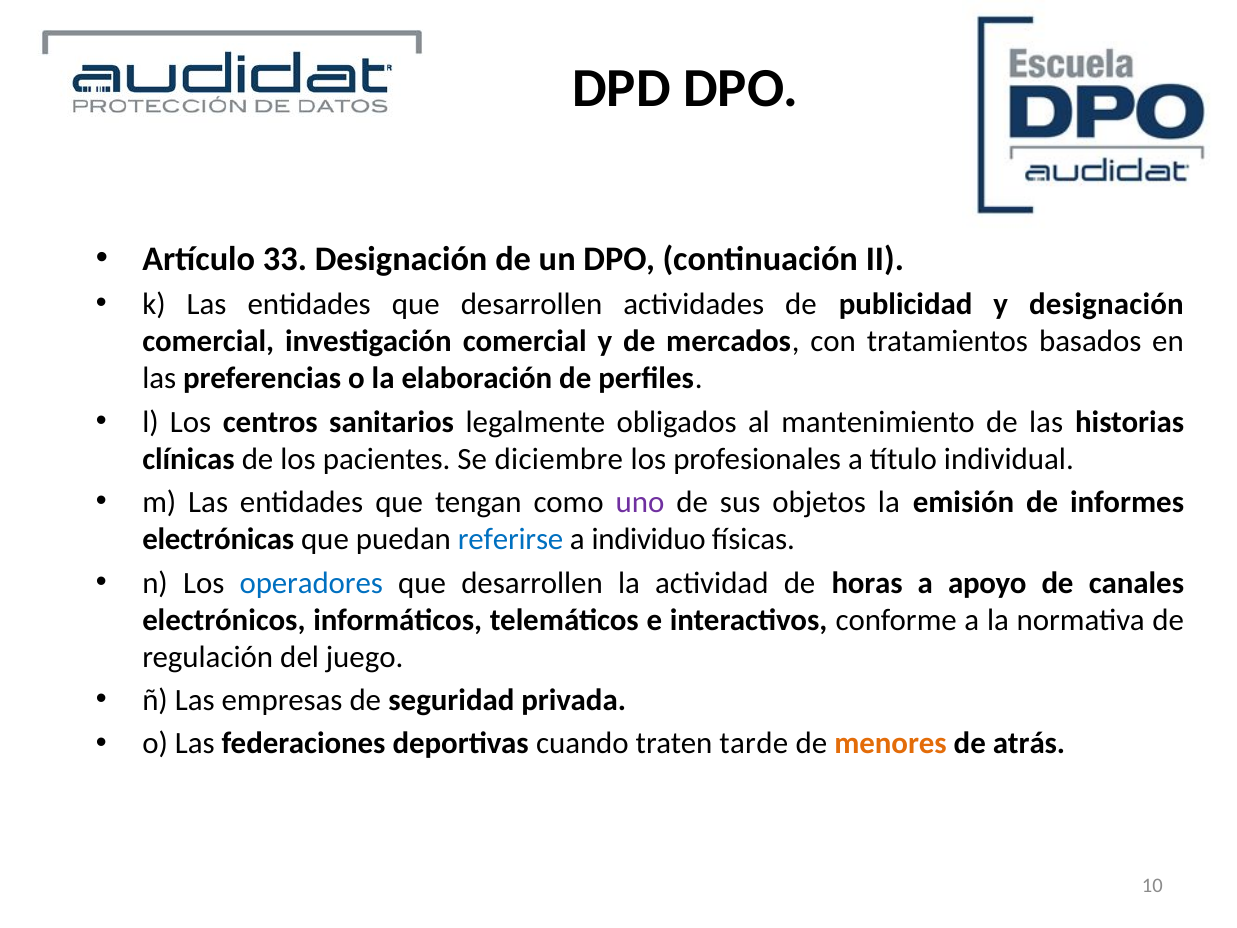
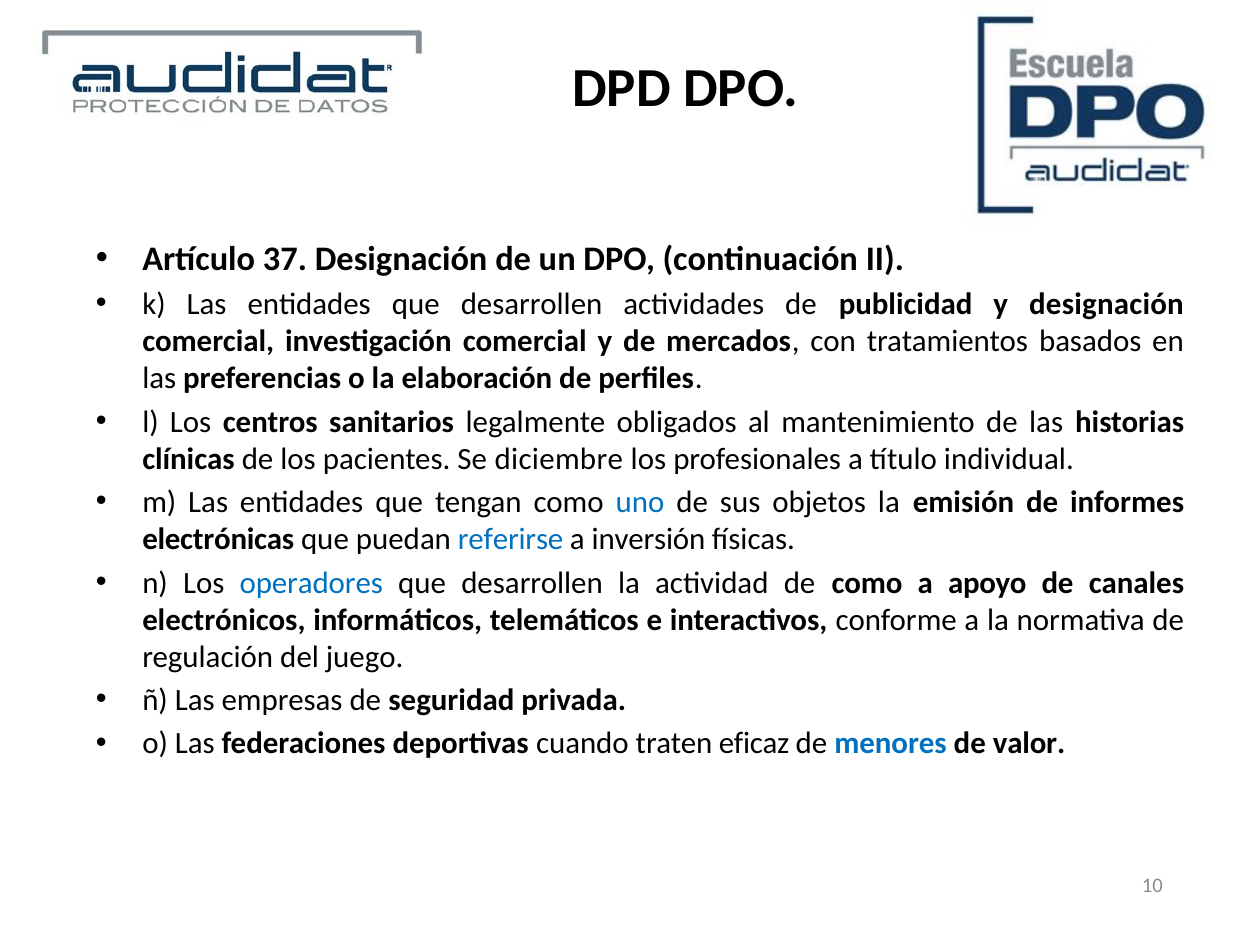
33: 33 -> 37 (285, 259)
uno colour: purple -> blue (640, 502)
individuo: individuo -> inversión (649, 539)
de horas: horas -> como (867, 583)
tarde: tarde -> eficaz (754, 743)
menores colour: orange -> blue (891, 743)
atrás: atrás -> valor (1029, 743)
